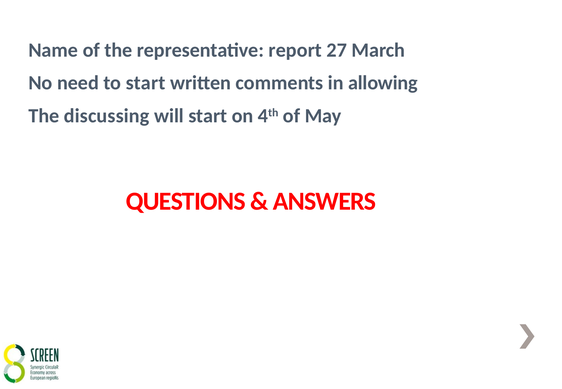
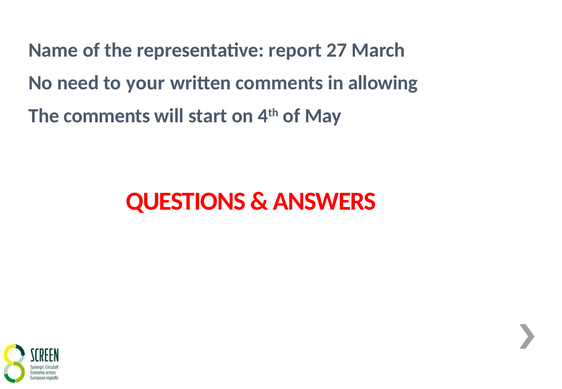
to start: start -> your (145, 83)
The discussing: discussing -> comments (107, 116)
